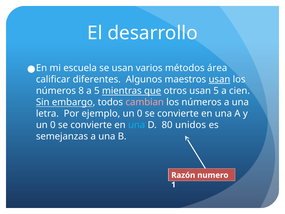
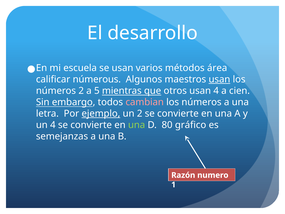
diferentes: diferentes -> númerous (97, 79)
números 8: 8 -> 2 (81, 91)
usan 5: 5 -> 4 (216, 91)
ejemplo underline: none -> present (101, 113)
0: 0 -> 2 (140, 113)
0: 0 -> 4 (53, 125)
una colour: light blue -> light green (137, 125)
unidos: unidos -> gráfico (191, 125)
